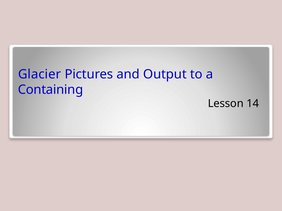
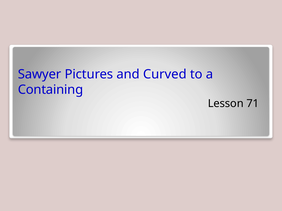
Glacier: Glacier -> Sawyer (40, 74)
Output: Output -> Curved (165, 74)
14: 14 -> 71 (253, 104)
